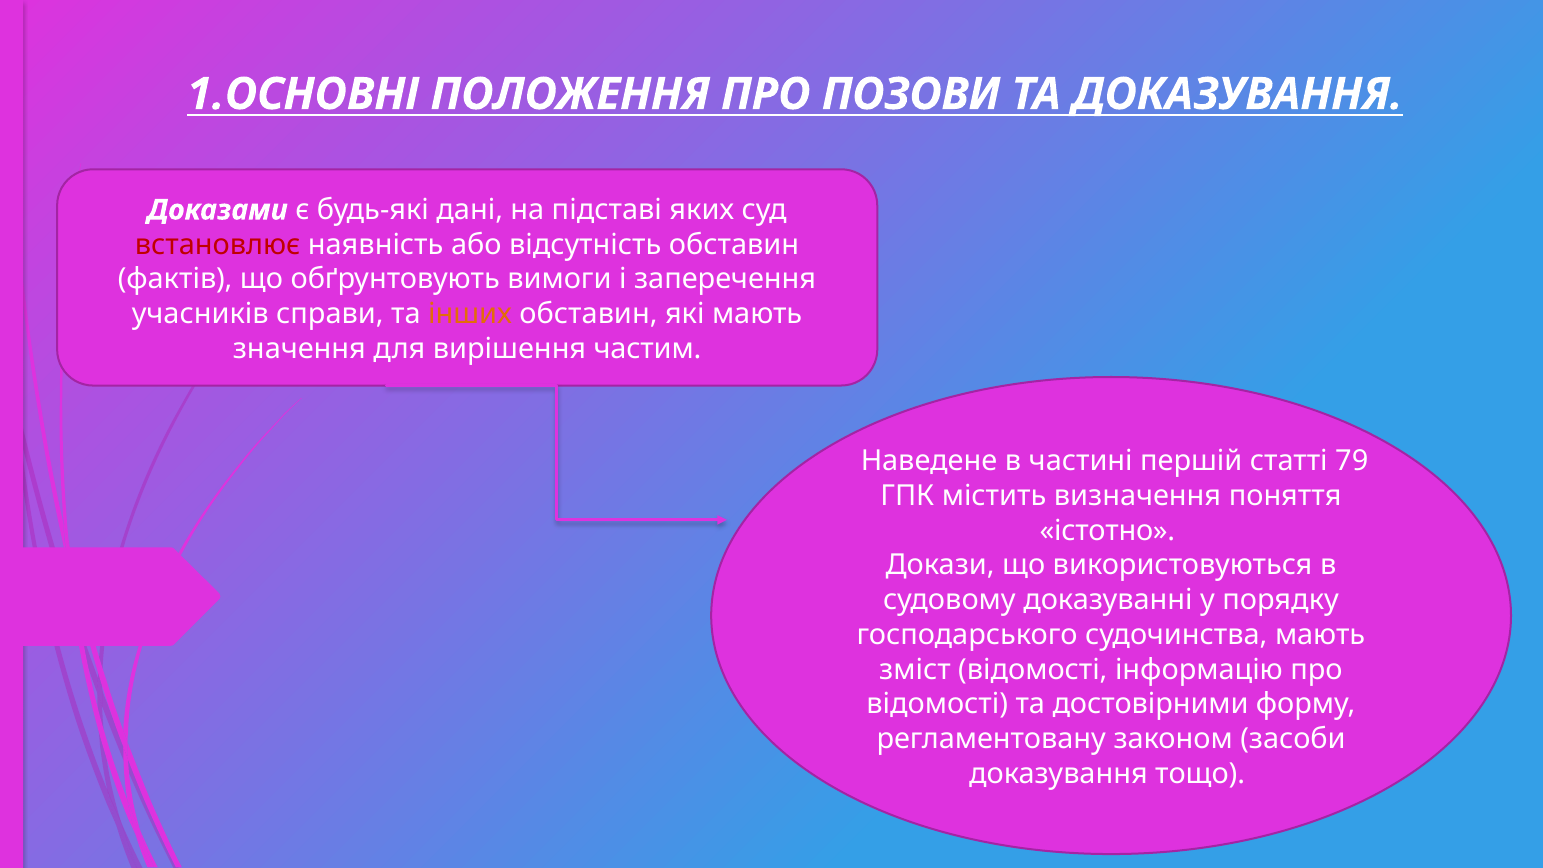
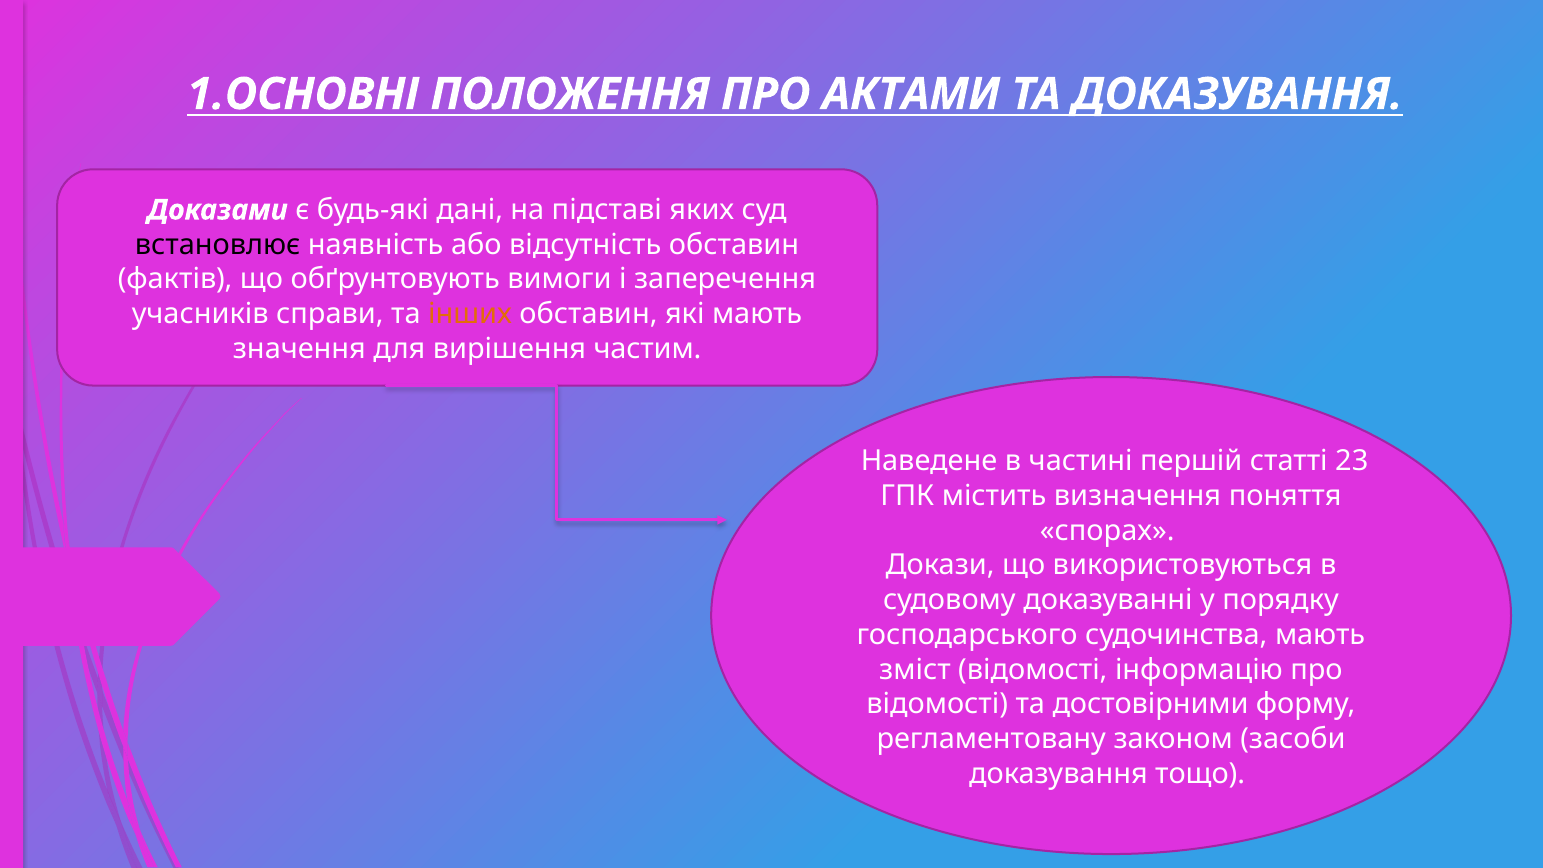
ПОЗОВИ: ПОЗОВИ -> АКТАМИ (911, 94)
встановлює colour: red -> black (218, 245)
79: 79 -> 23 (1352, 461)
істотно: істотно -> спорах (1107, 531)
